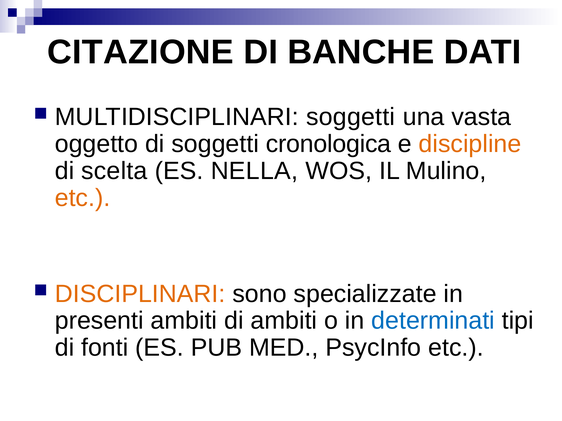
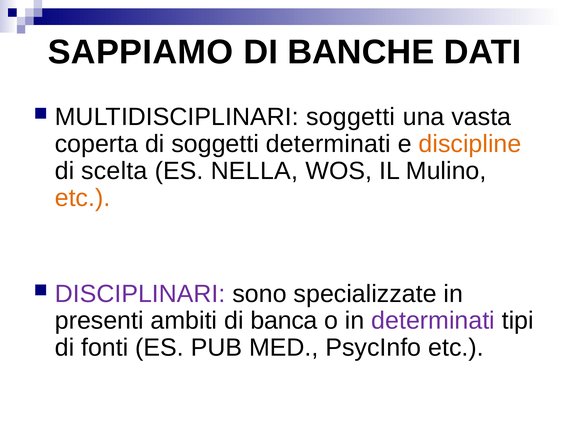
CITAZIONE: CITAZIONE -> SAPPIAMO (140, 52)
oggetto: oggetto -> coperta (96, 144)
soggetti cronologica: cronologica -> determinati (328, 144)
DISCIPLINARI colour: orange -> purple (140, 294)
di ambiti: ambiti -> banca (284, 321)
determinati colour: blue -> purple (433, 321)
